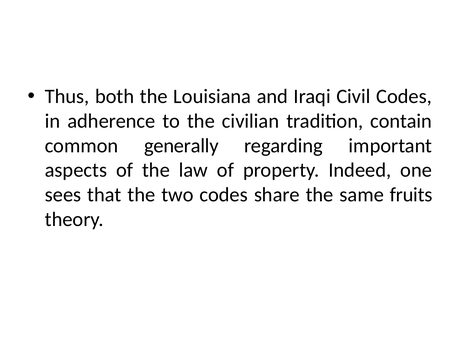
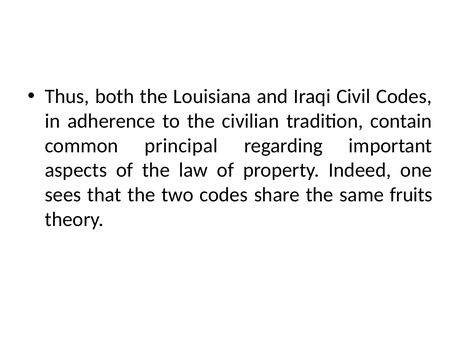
generally: generally -> principal (181, 146)
